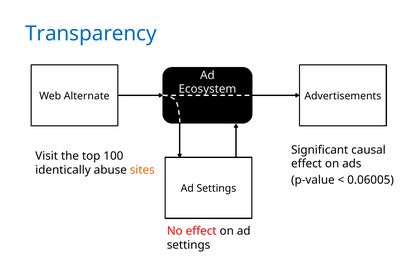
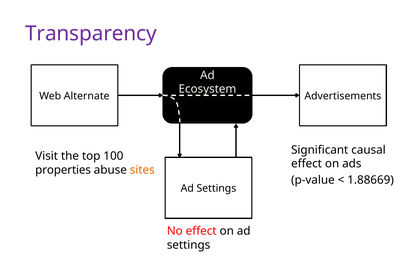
Transparency colour: blue -> purple (91, 34)
identically: identically -> properties (63, 170)
0.06005: 0.06005 -> 1.88669 (371, 180)
